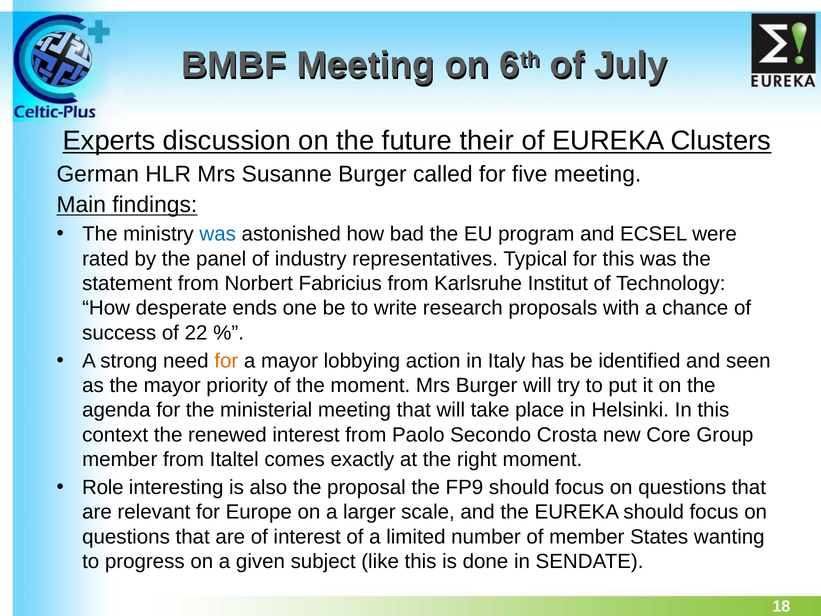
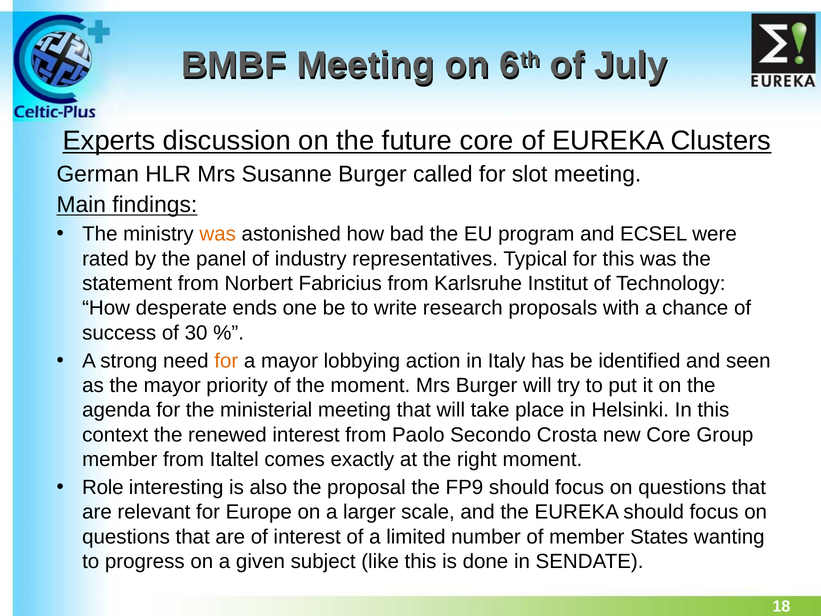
future their: their -> core (487, 141)
five: five -> slot (530, 174)
was colour: blue -> orange (218, 234)
22: 22 -> 30 (196, 333)
